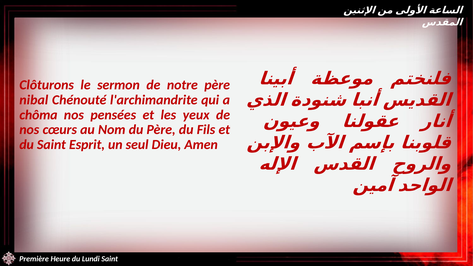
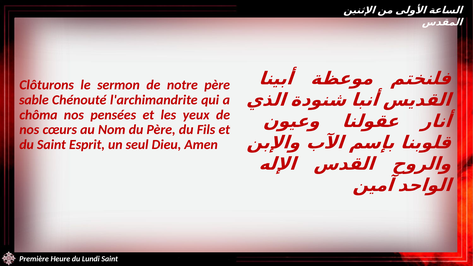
nibal: nibal -> sable (34, 100)
